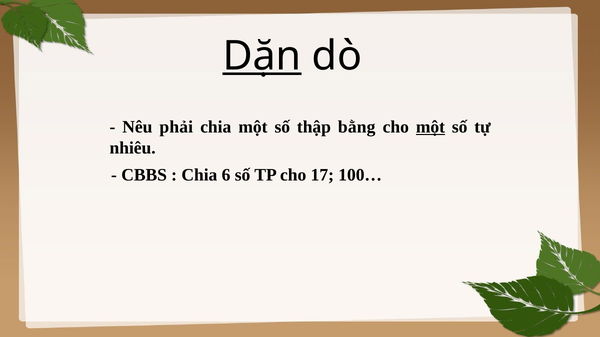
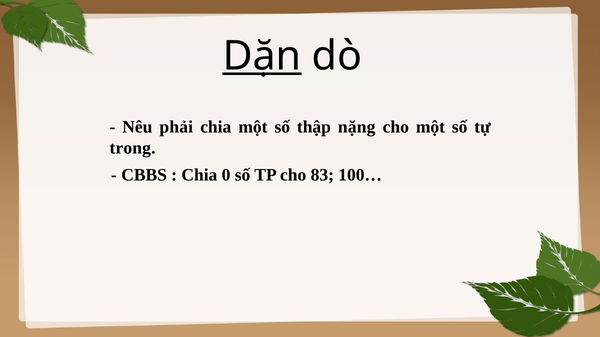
bằng: bằng -> nặng (357, 127)
một underline: present -> none (430, 127)
nhiêu: nhiêu -> trong (133, 148)
6: 6 -> 0 (226, 175)
17: 17 -> 83 (322, 175)
